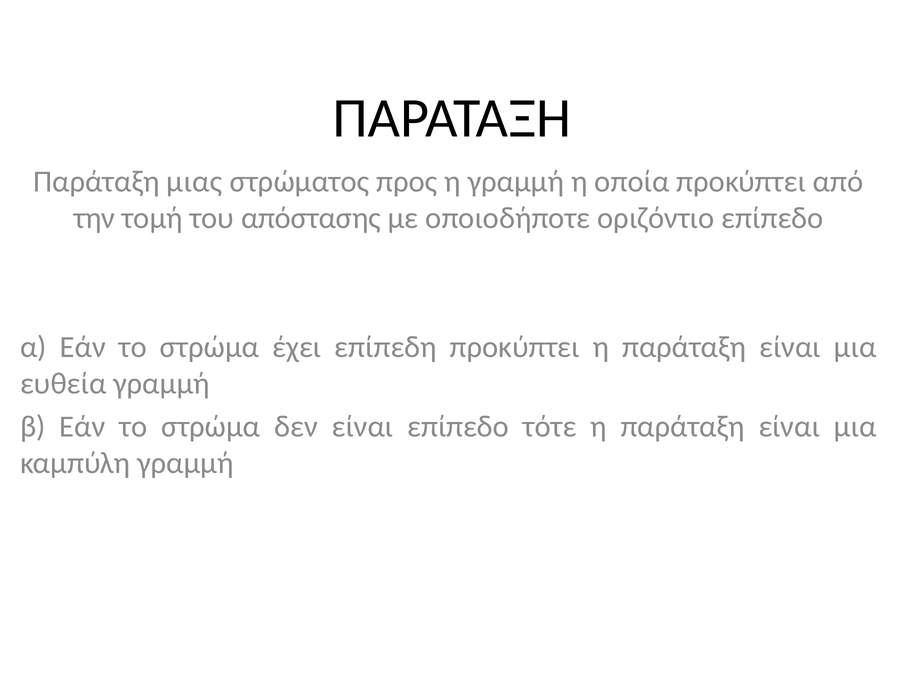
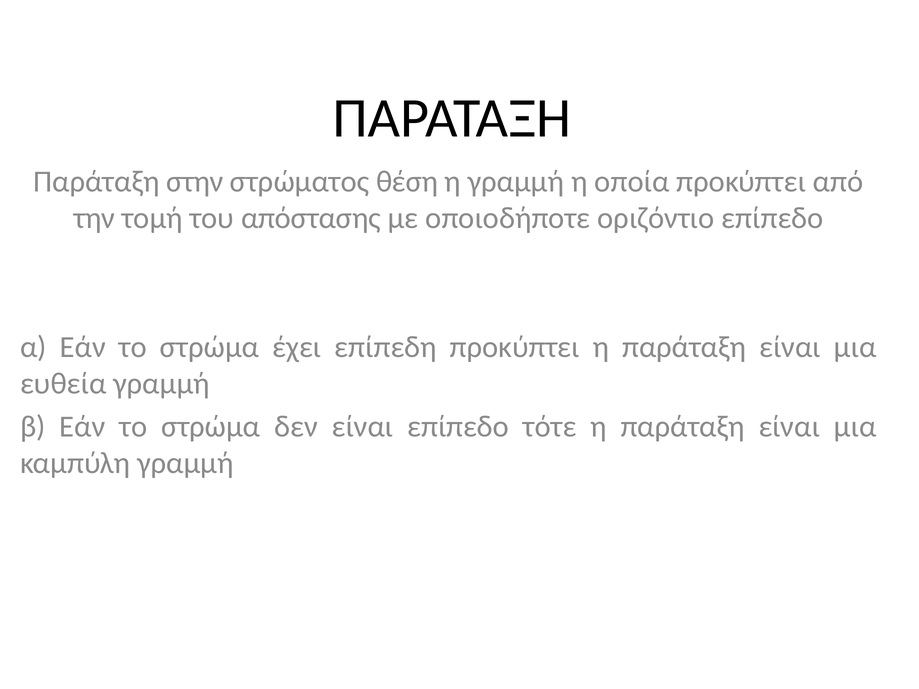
μιας: μιας -> στην (195, 182)
προς: προς -> θέση (407, 182)
